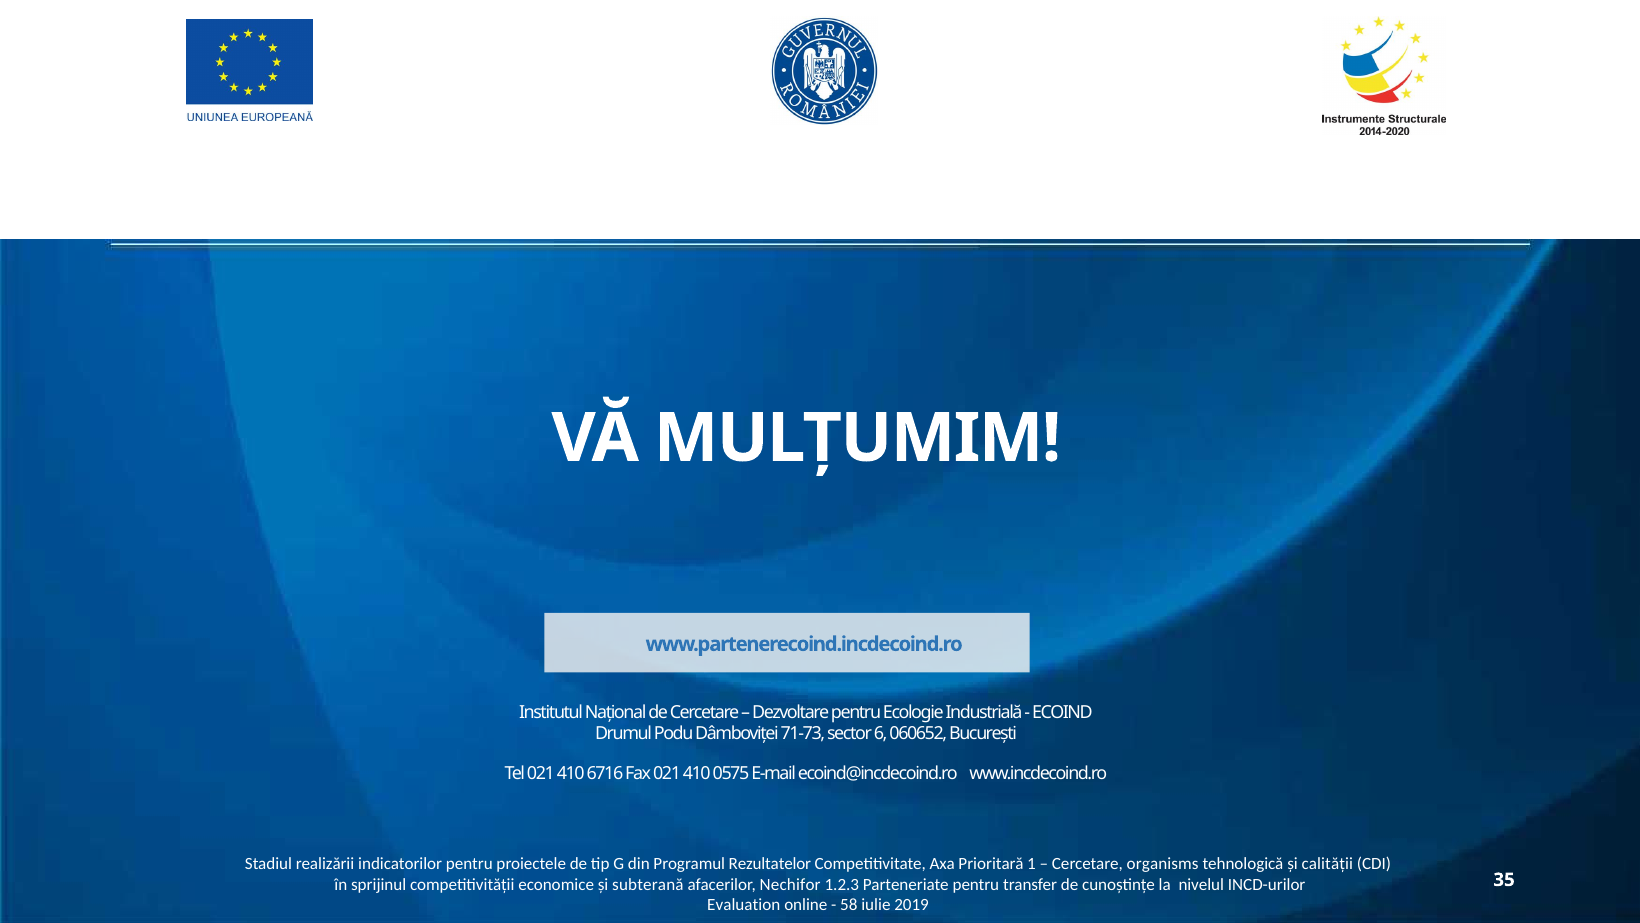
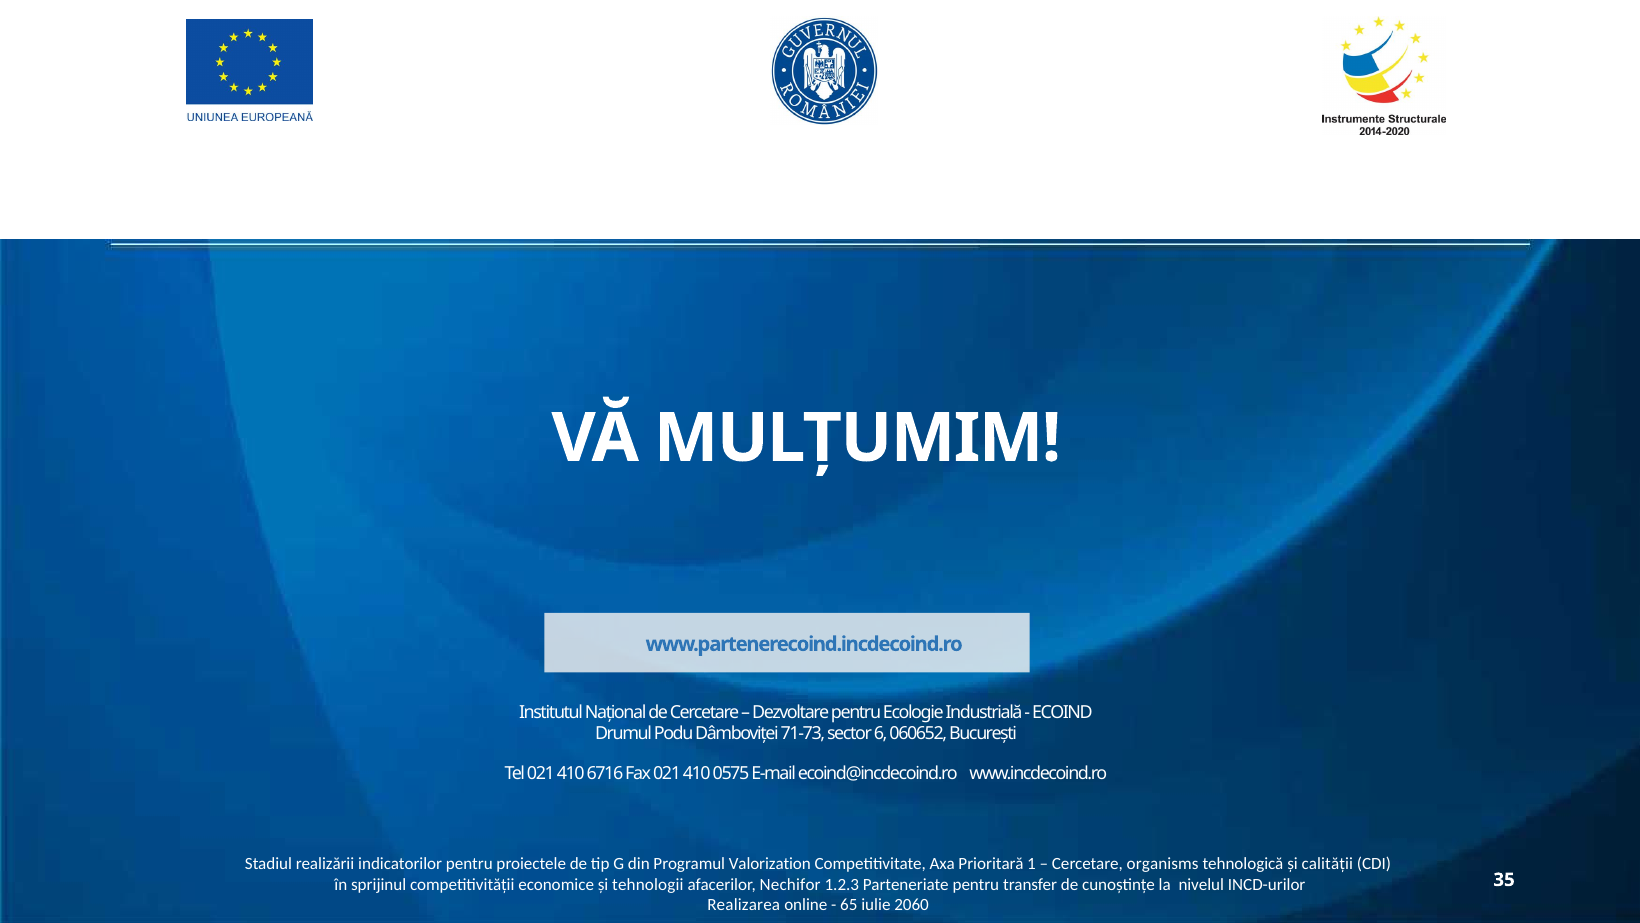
Rezultatelor: Rezultatelor -> Valorization (770, 864)
subterană: subterană -> tehnologii (648, 884)
Evaluation: Evaluation -> Realizarea (744, 905)
58: 58 -> 65 (849, 905)
2019: 2019 -> 2060 (912, 905)
